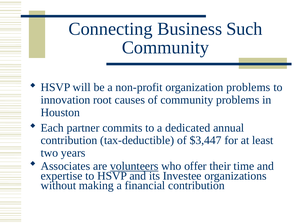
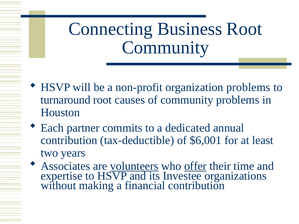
Business Such: Such -> Root (244, 29)
innovation: innovation -> turnaround (65, 100)
$3,447: $3,447 -> $6,001 (206, 141)
offer underline: none -> present (195, 166)
